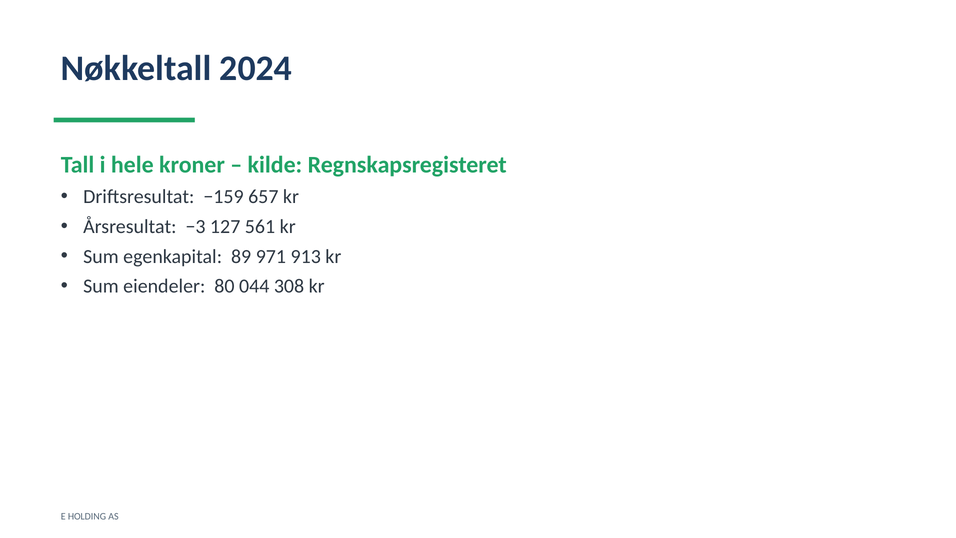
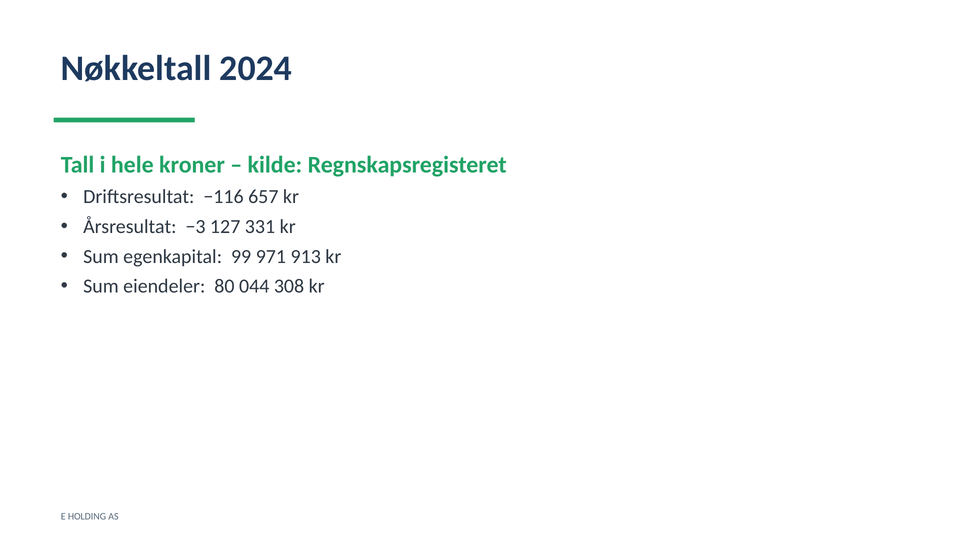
−159: −159 -> −116 (224, 197)
561: 561 -> 331 (260, 226)
89: 89 -> 99 (241, 256)
